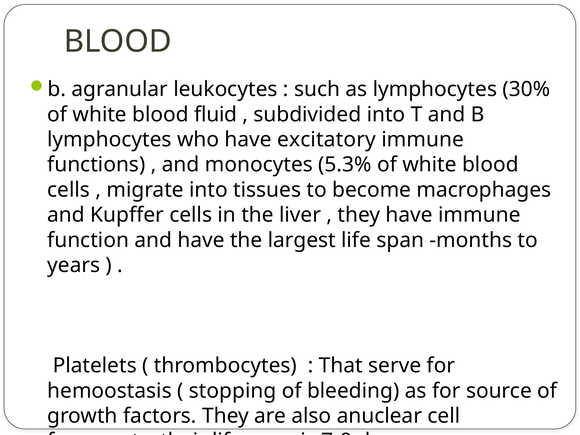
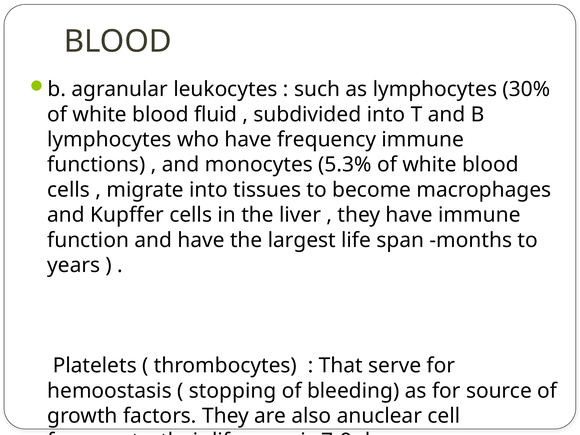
excitatory: excitatory -> frequency (327, 140)
